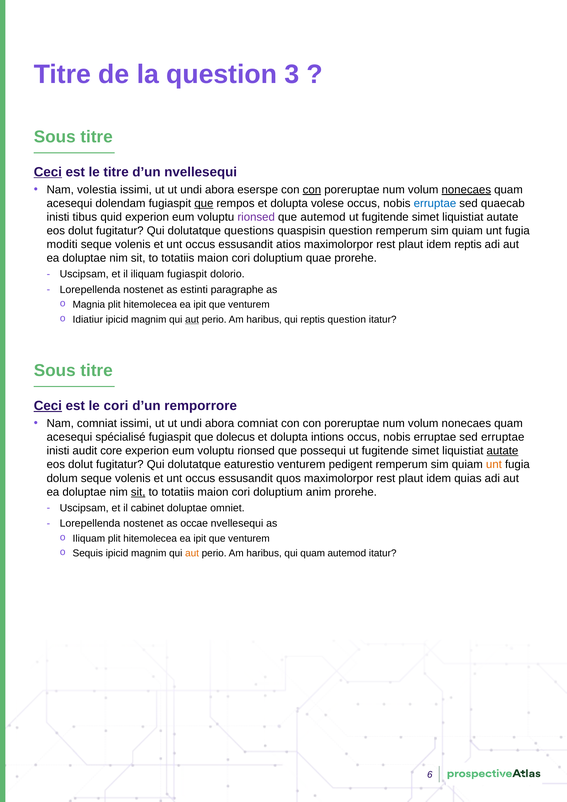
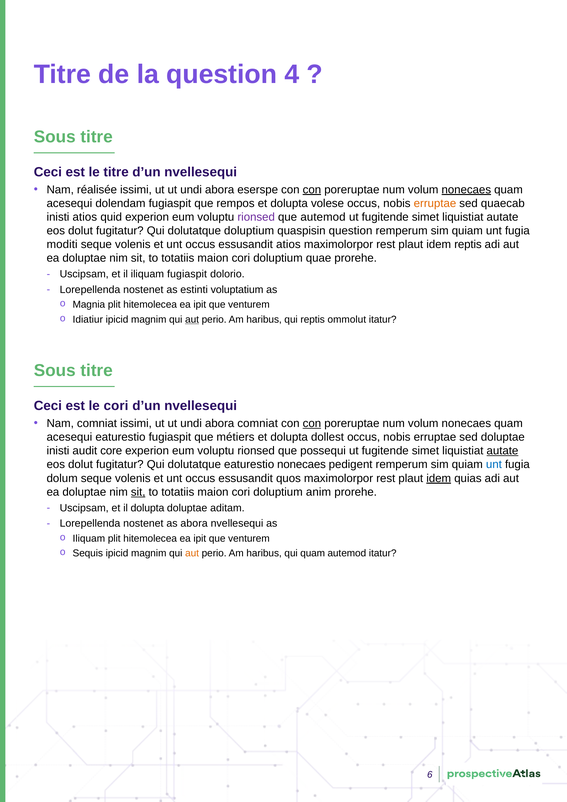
3: 3 -> 4 (292, 74)
Ceci underline: present -> none (48, 172)
volestia: volestia -> réalisée (97, 190)
que underline: present -> none (204, 203)
erruptae colour: blue -> orange (435, 203)
inisti tibus: tibus -> atios (85, 217)
dolutatque questions: questions -> doluptium (249, 231)
paragraphe: paragraphe -> voluptatium (237, 290)
reptis question: question -> ommolut (347, 320)
Ceci underline: present -> none (48, 406)
remporrore: remporrore -> nvellesequi (201, 406)
con underline: none -> present (312, 423)
acesequi spécialisé: spécialisé -> eaturestio (120, 437)
dolecus: dolecus -> métiers (235, 437)
intions: intions -> dollest (327, 437)
sed erruptae: erruptae -> doluptae (503, 437)
eaturestio venturem: venturem -> nonecaes (302, 464)
unt colour: orange -> blue (494, 464)
idem underline: none -> present (439, 478)
il cabinet: cabinet -> dolupta (147, 508)
omniet: omniet -> aditam (227, 508)
as occae: occae -> abora (194, 523)
